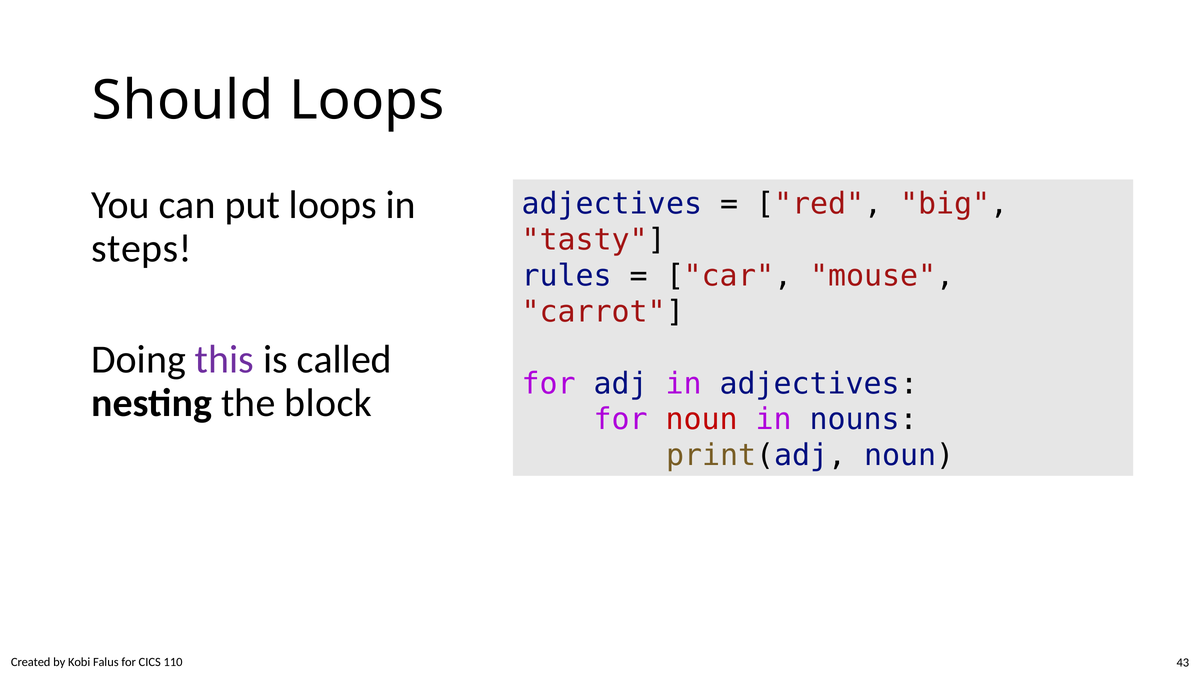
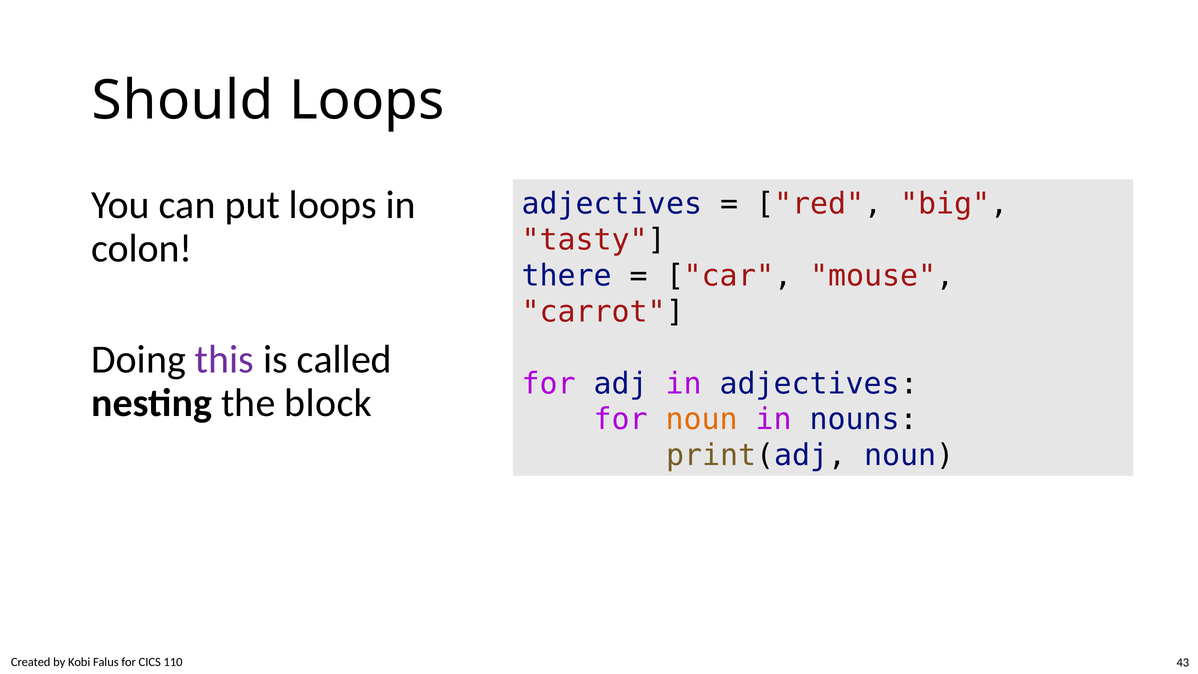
steps: steps -> colon (142, 248)
rules: rules -> there (567, 276)
noun colour: red -> orange (702, 419)
